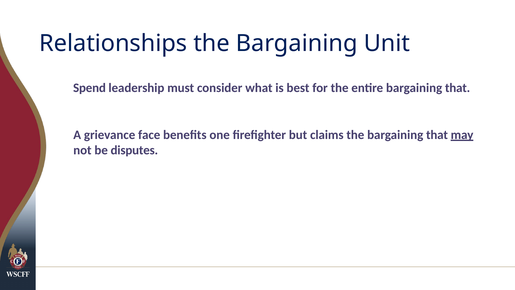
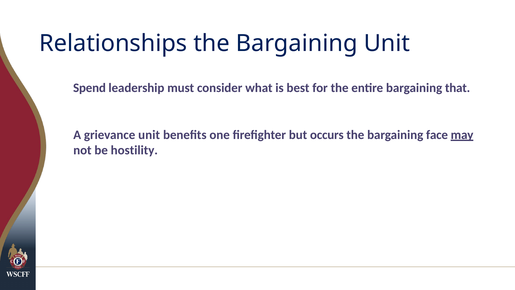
grievance face: face -> unit (149, 135)
claims: claims -> occurs (327, 135)
the bargaining that: that -> face (437, 135)
disputes: disputes -> hostility (134, 150)
